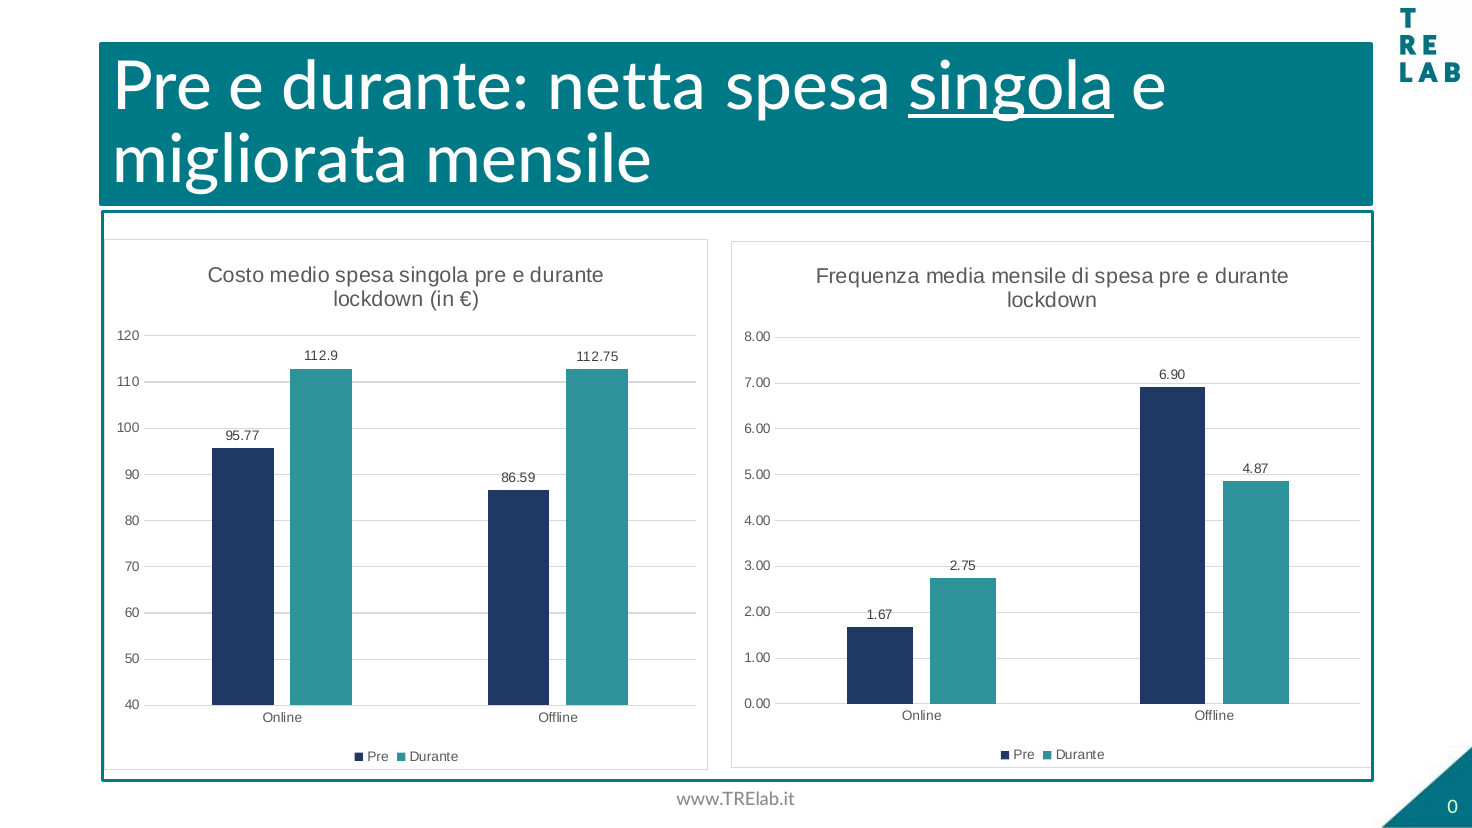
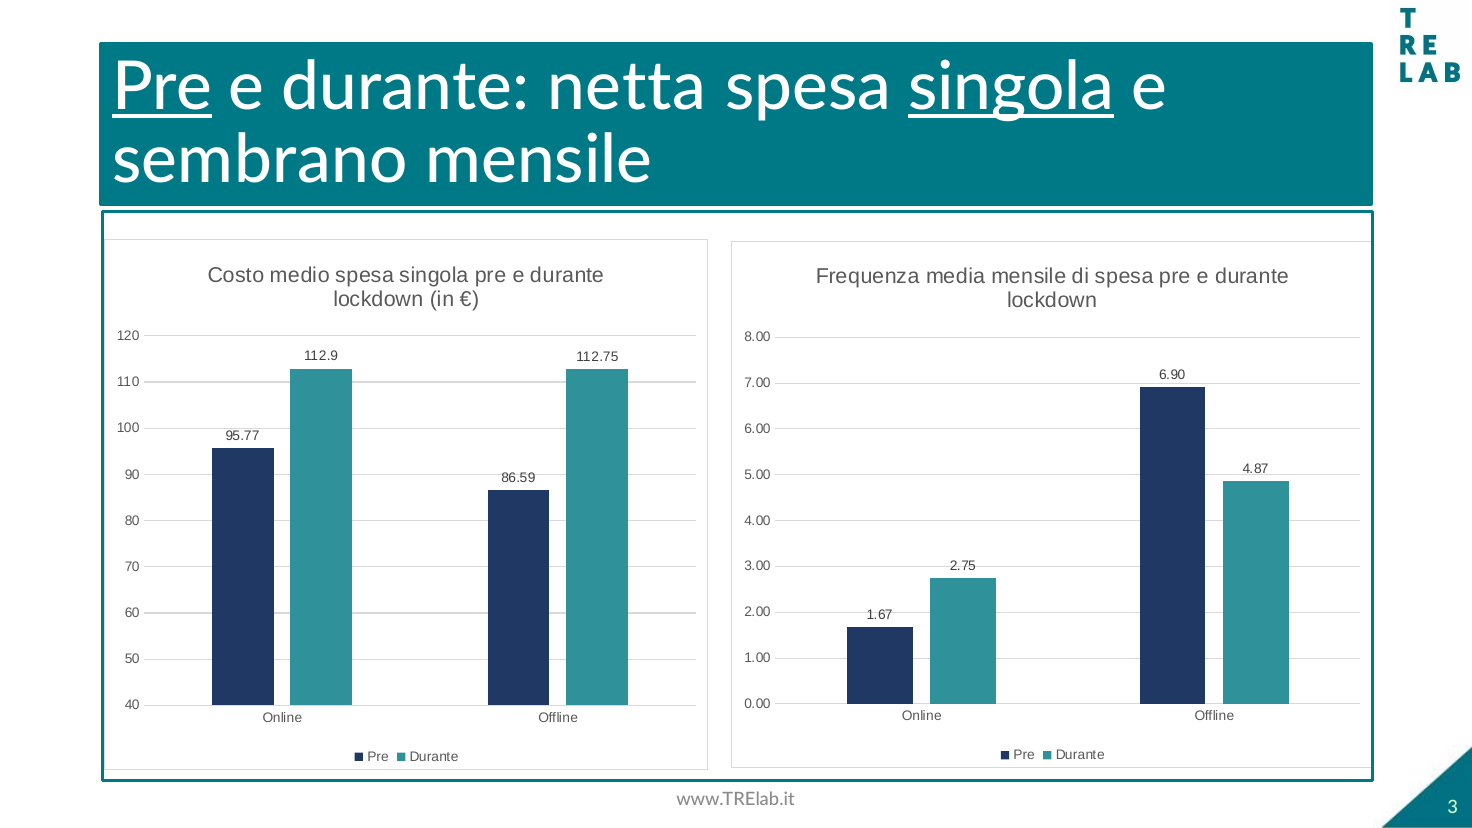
Pre underline: none -> present (162, 87)
migliorata: migliorata -> sembrano (260, 160)
0: 0 -> 3 (1453, 807)
